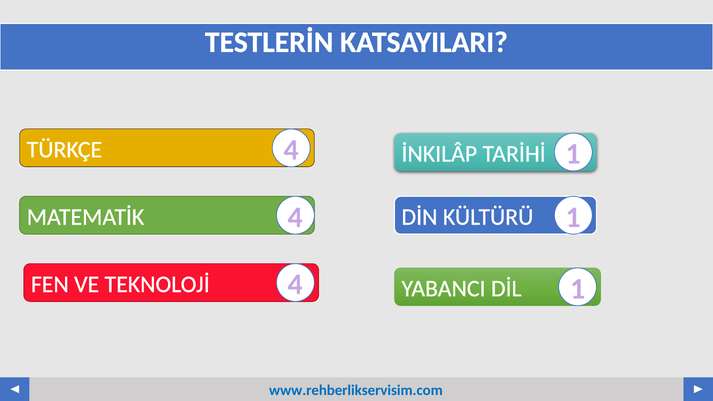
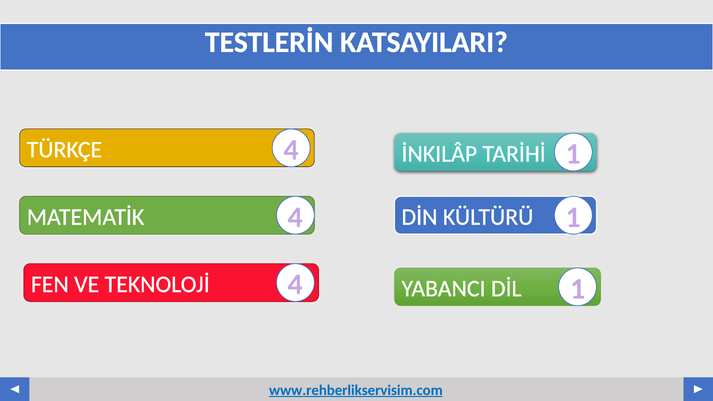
www.rehberlikservisim.com underline: none -> present (356, 390)
